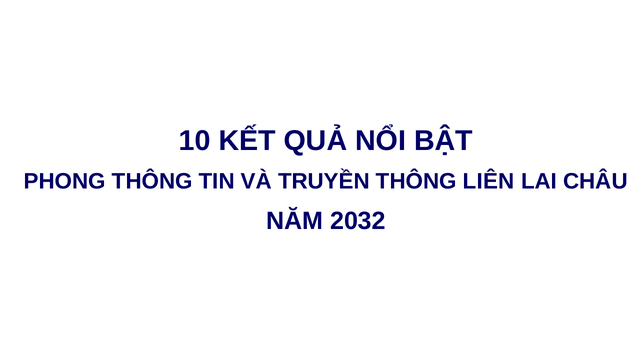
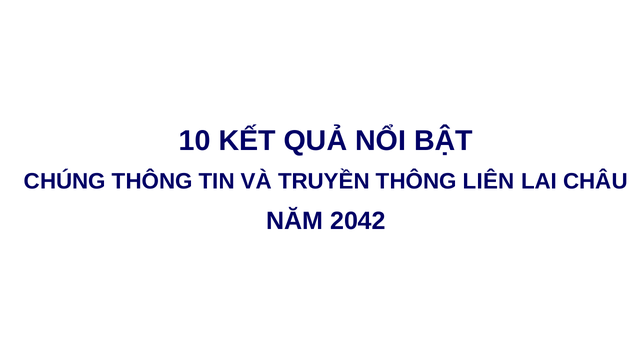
PHONG: PHONG -> CHÚNG (65, 182)
2032: 2032 -> 2042 (358, 221)
